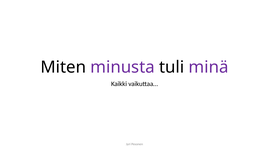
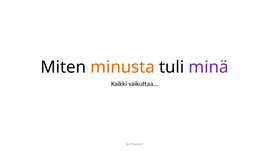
minusta colour: purple -> orange (123, 67)
